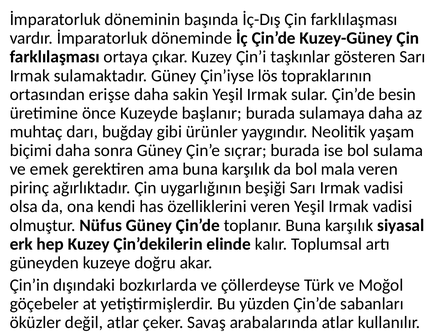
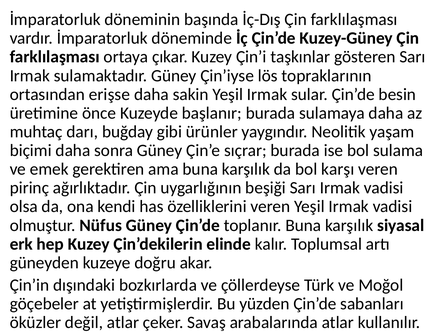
mala: mala -> karşı (338, 169)
